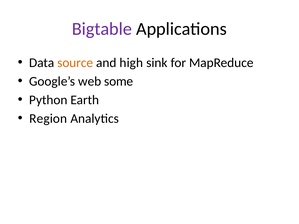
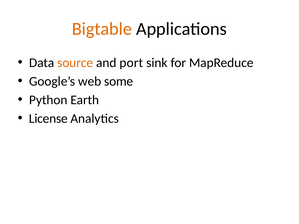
Bigtable colour: purple -> orange (102, 29)
high: high -> port (131, 63)
Region: Region -> License (48, 119)
